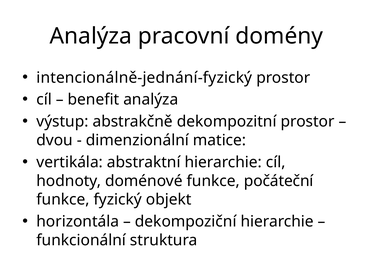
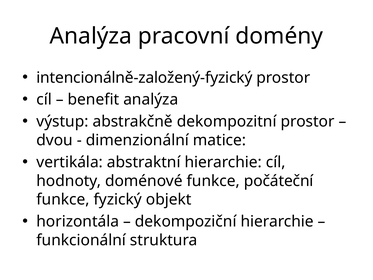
intencionálně-jednání-fyzický: intencionálně-jednání-fyzický -> intencionálně-založený-fyzický (144, 78)
